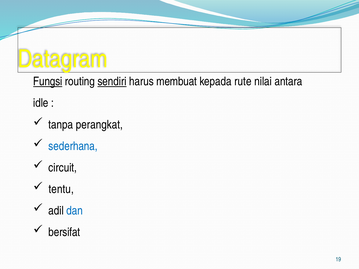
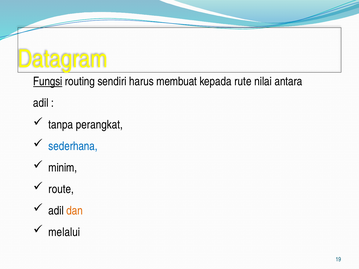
sendiri underline: present -> none (112, 82)
idle: idle -> adil (41, 103)
circuit: circuit -> minim (63, 168)
tentu: tentu -> route (61, 189)
dan colour: blue -> orange (75, 211)
bersifat: bersifat -> melalui (64, 232)
